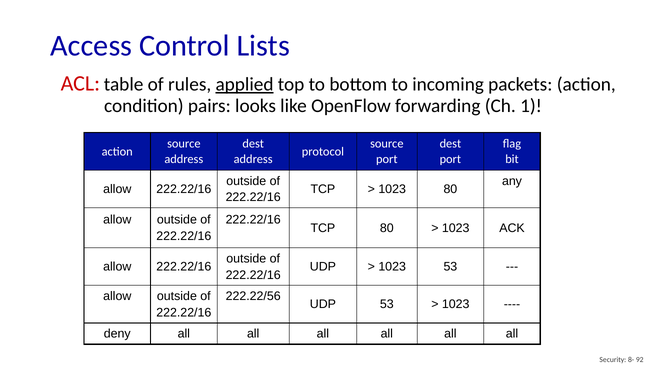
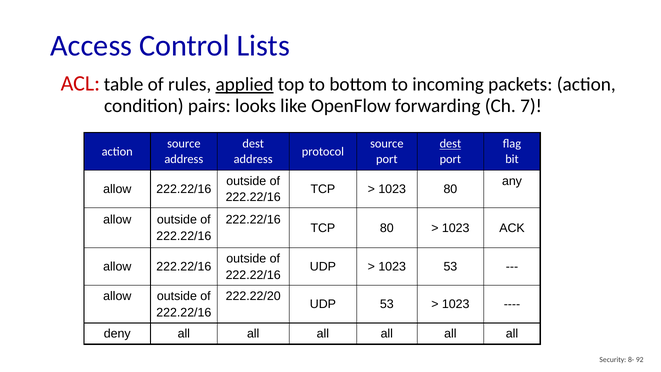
1: 1 -> 7 (531, 106)
dest underline: none -> present (450, 144)
222.22/56: 222.22/56 -> 222.22/20 (253, 296)
